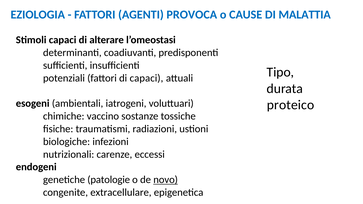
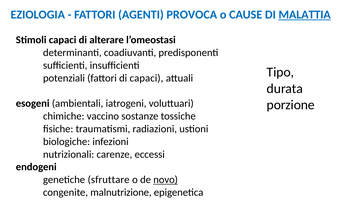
MALATTIA underline: none -> present (305, 15)
proteico: proteico -> porzione (291, 105)
patologie: patologie -> sfruttare (109, 180)
extracellulare: extracellulare -> malnutrizione (121, 193)
